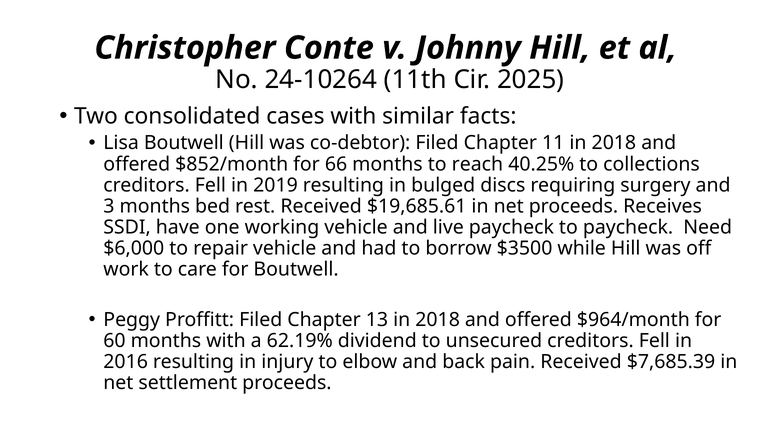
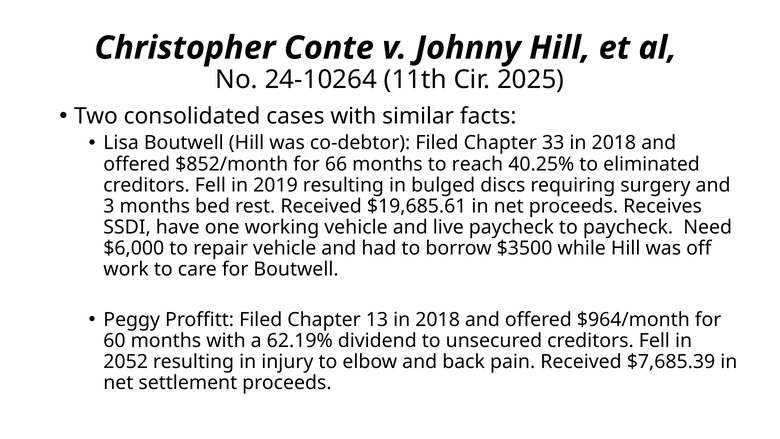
11: 11 -> 33 (553, 143)
collections: collections -> eliminated (652, 164)
2016: 2016 -> 2052 (126, 362)
